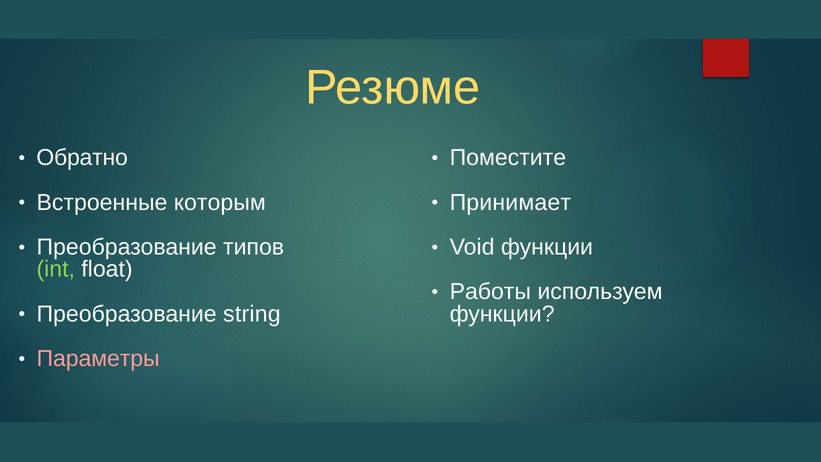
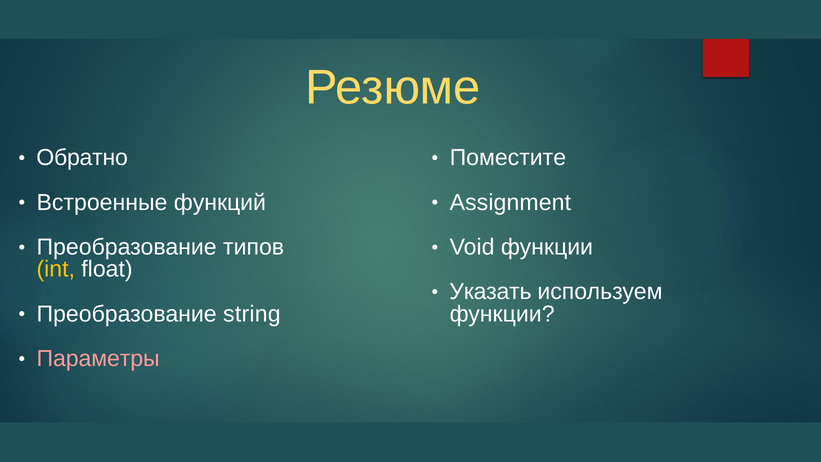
которым: которым -> функций (220, 202)
Принимает: Принимает -> Assignment (510, 202)
int colour: light green -> yellow (56, 269)
Работы: Работы -> Указать (490, 292)
